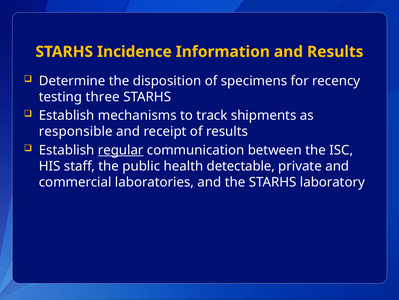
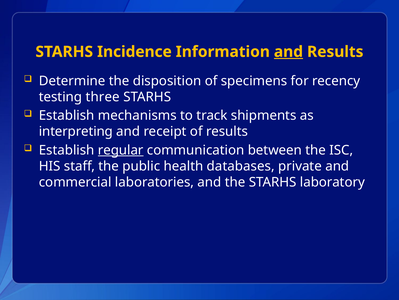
and underline: none -> present (288, 52)
responsible: responsible -> interpreting (76, 131)
detectable: detectable -> databases (241, 166)
